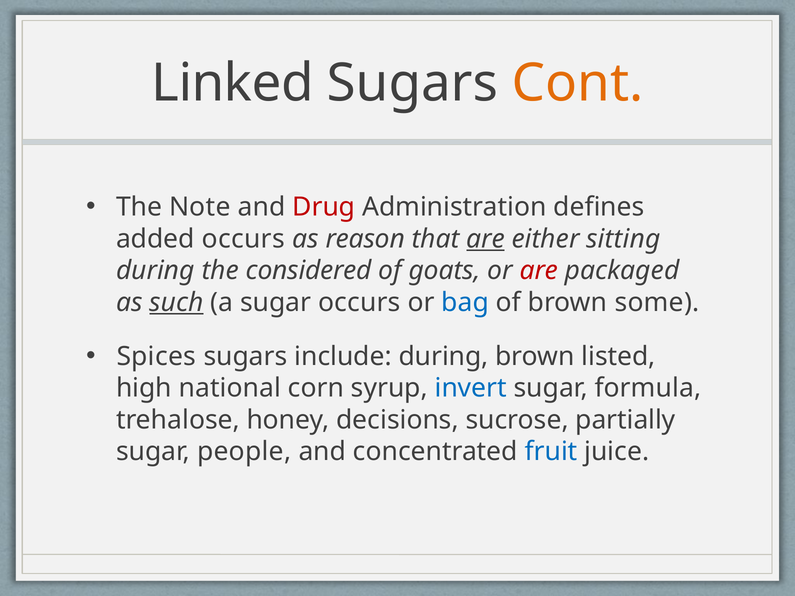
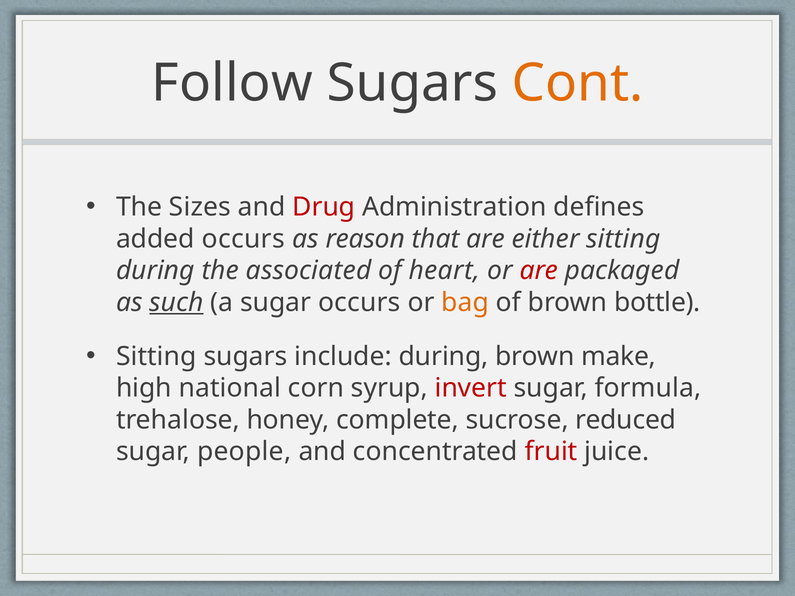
Linked: Linked -> Follow (232, 83)
Note: Note -> Sizes (200, 207)
are underline: present -> none (486, 239)
considered: considered -> associated (309, 271)
goats: goats -> heart (444, 271)
bag colour: blue -> orange (465, 303)
some: some -> bottle (657, 303)
Spices: Spices -> Sitting (156, 357)
listed: listed -> make (619, 357)
invert colour: blue -> red (471, 388)
decisions: decisions -> complete (398, 420)
partially: partially -> reduced (626, 420)
fruit colour: blue -> red (551, 452)
